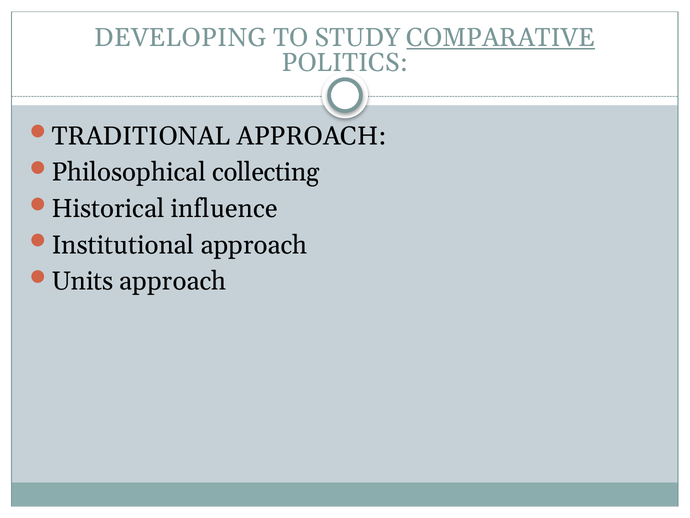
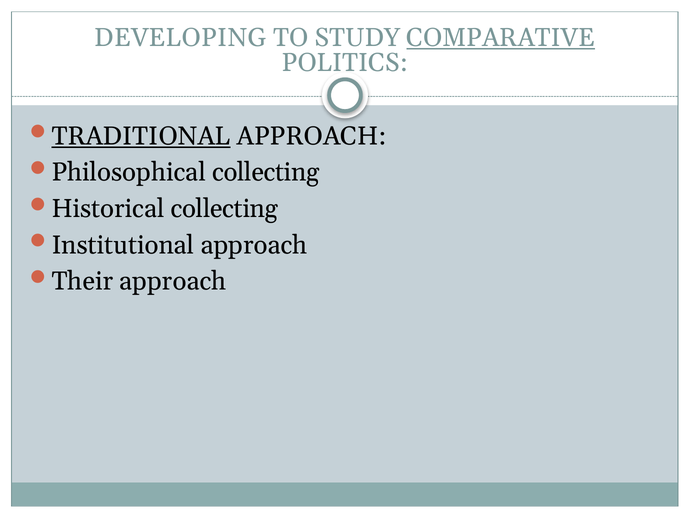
TRADITIONAL underline: none -> present (141, 136)
Historical influence: influence -> collecting (224, 209)
Units: Units -> Their (82, 281)
